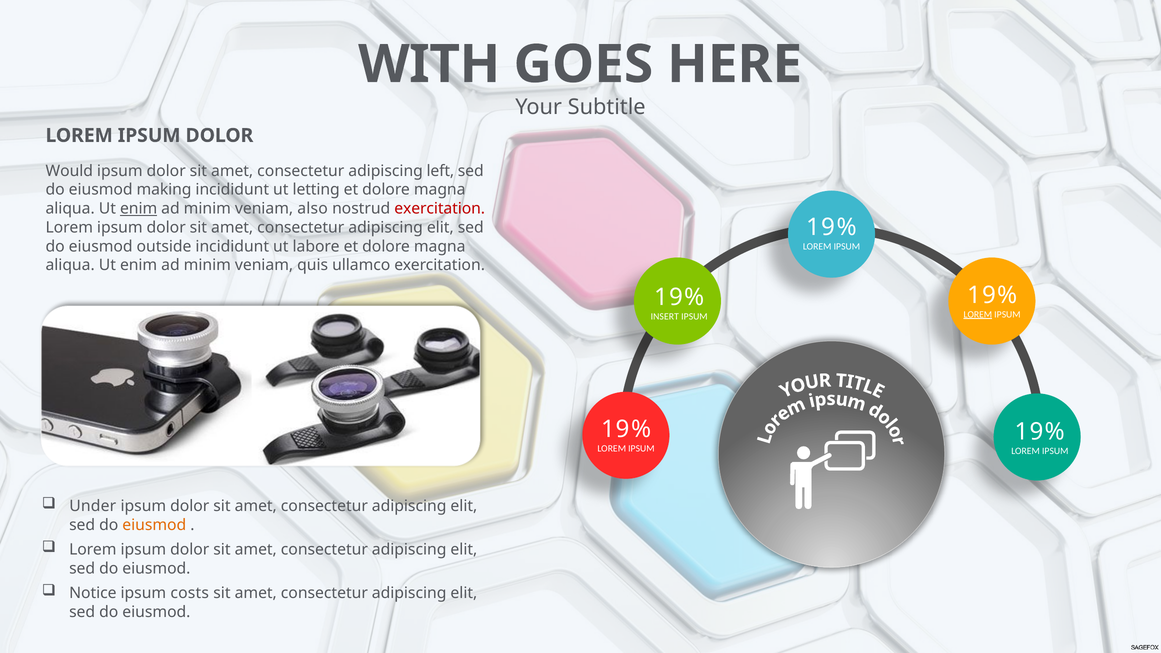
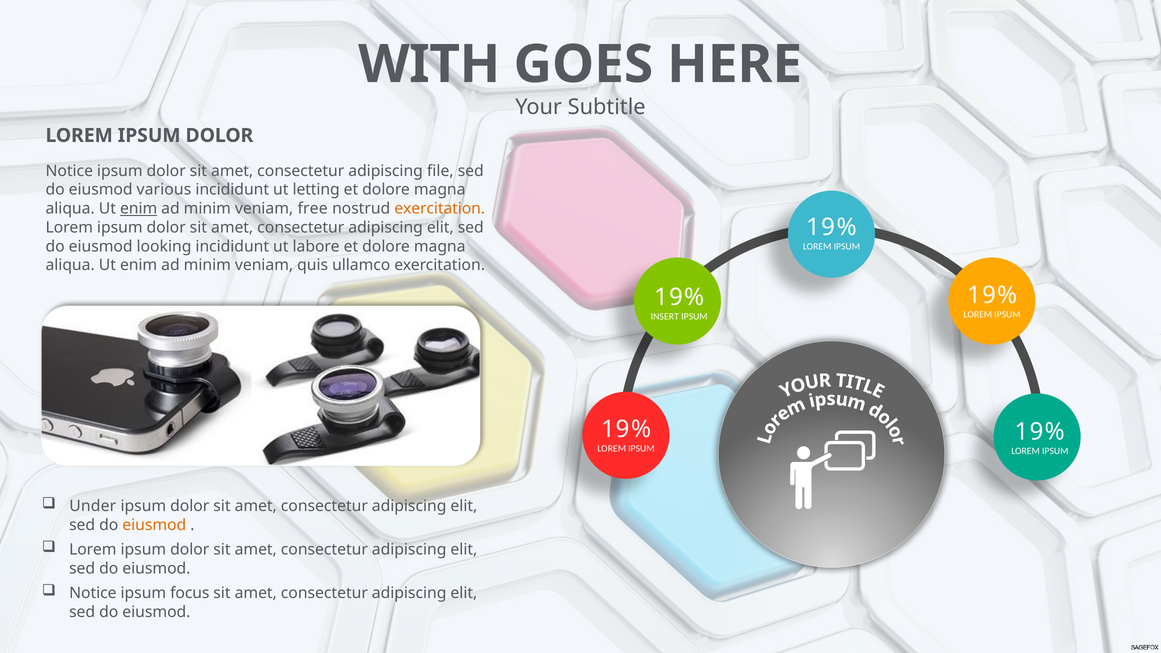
Would: Would -> Notice (69, 171)
left: left -> file (440, 171)
making: making -> various (164, 190)
also: also -> free (313, 209)
exercitation colour: red -> orange (440, 209)
outside: outside -> looking (164, 246)
LOREM underline: present -> none (978, 314)
costs: costs -> focus (190, 593)
